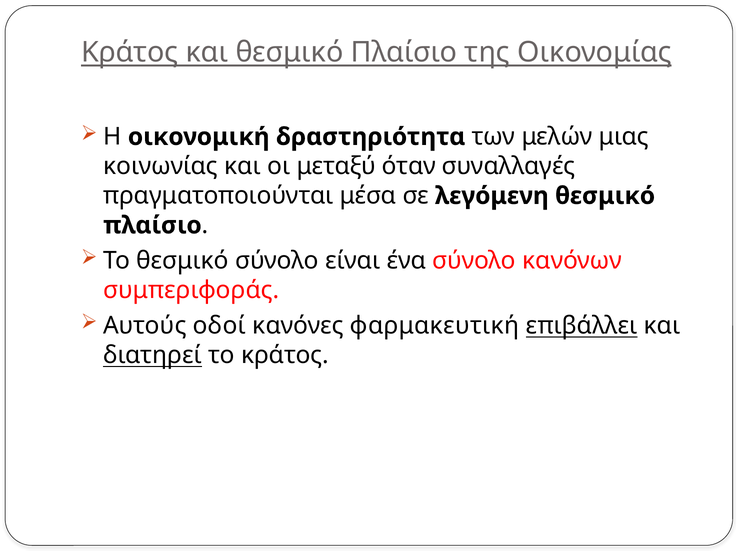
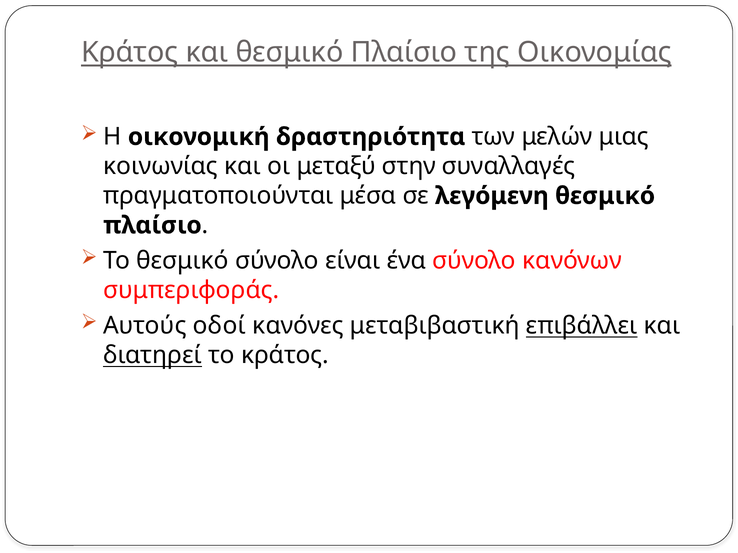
όταν: όταν -> στην (409, 167)
φαρμακευτική: φαρμακευτική -> μεταβιβαστική (435, 326)
